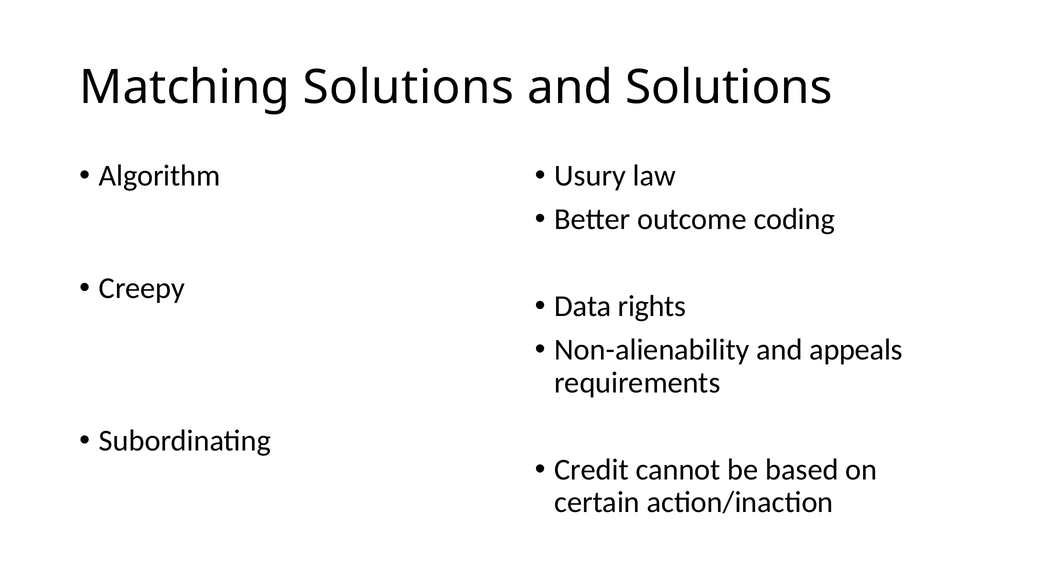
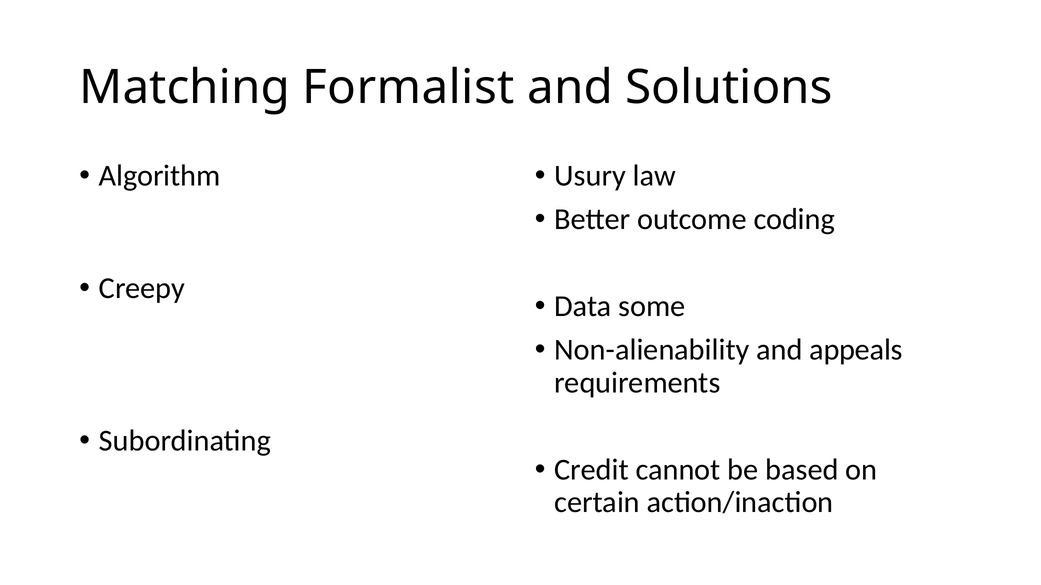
Matching Solutions: Solutions -> Formalist (408, 87)
rights: rights -> some (652, 307)
